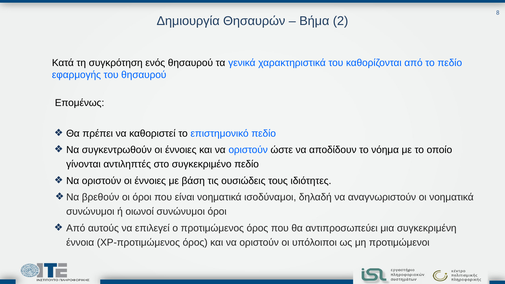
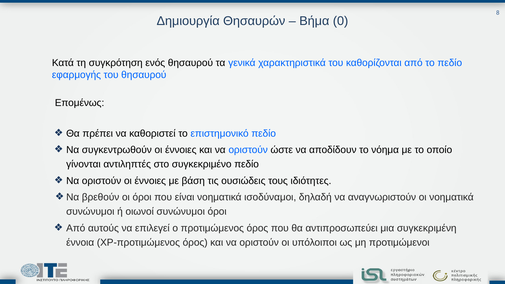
2: 2 -> 0 (341, 21)
